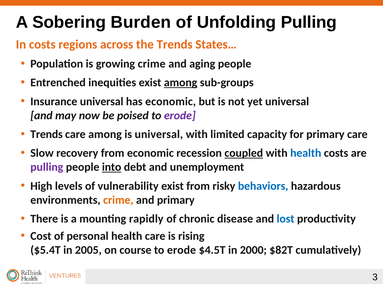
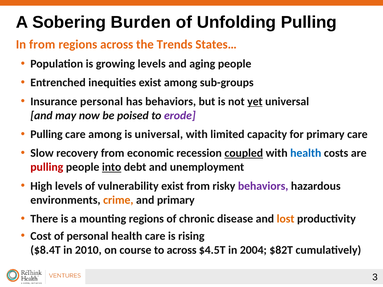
In costs: costs -> from (42, 44)
growing crime: crime -> levels (152, 64)
among underline: present -> none (181, 83)
Insurance universal: universal -> personal (102, 102)
has economic: economic -> behaviors (171, 102)
yet underline: none -> present (255, 102)
Trends: Trends -> Pulling (46, 134)
pulling colour: purple -> red (47, 167)
behaviors colour: blue -> purple (263, 186)
mounting rapidly: rapidly -> regions (146, 219)
lost colour: blue -> orange (286, 219)
$5.4T: $5.4T -> $8.4T (46, 250)
2005: 2005 -> 2010 (88, 250)
course to erode: erode -> across (182, 250)
2000: 2000 -> 2004 (253, 250)
